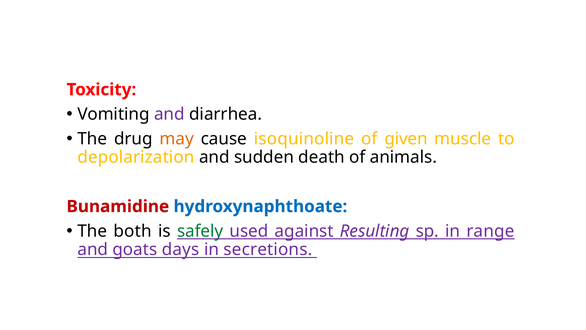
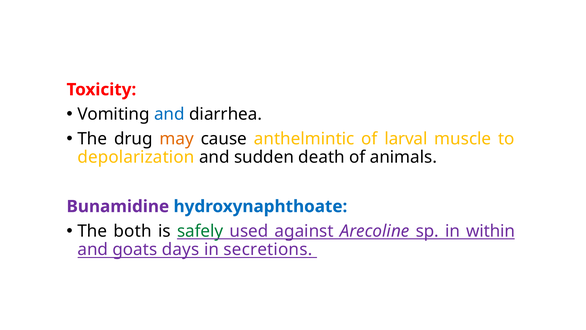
and colour: purple -> blue (169, 114)
isoquinoline: isoquinoline -> anthelmintic (304, 139)
given: given -> larval (406, 139)
Bunamidine colour: red -> purple (118, 206)
Resulting: Resulting -> Arecoline (375, 231)
range: range -> within (491, 231)
